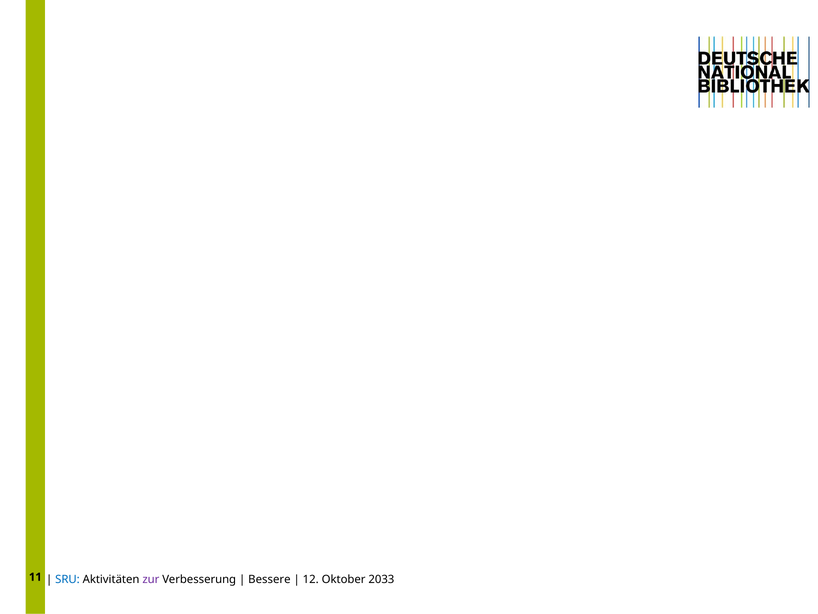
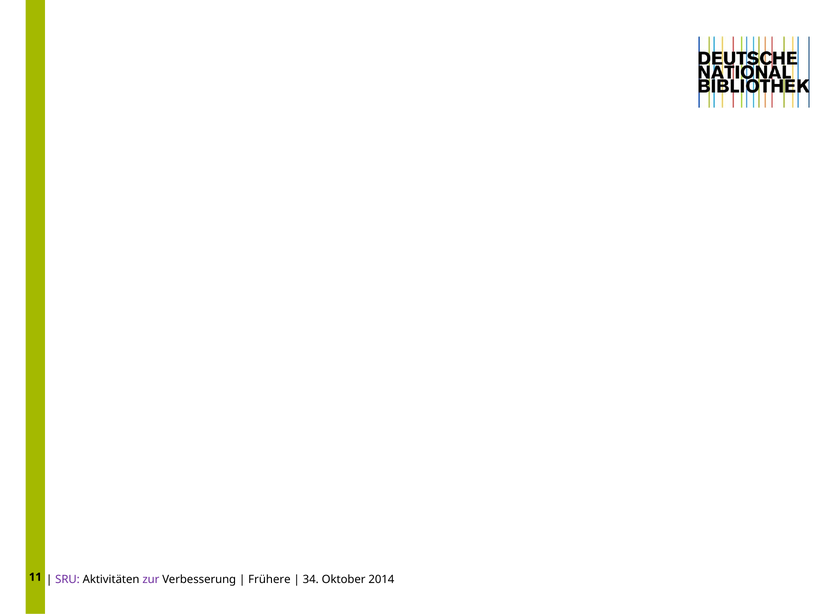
SRU colour: blue -> purple (67, 579)
Bessere: Bessere -> Frühere (269, 579)
12: 12 -> 34 (311, 579)
2033: 2033 -> 2014 (381, 579)
